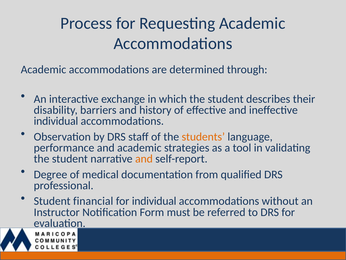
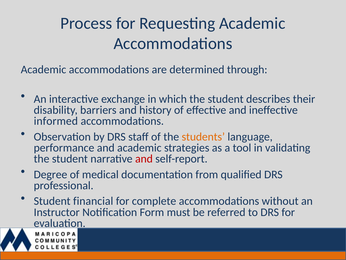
individual: individual -> informed (56, 121)
and colour: orange -> red (144, 159)
for individual: individual -> complete (154, 201)
